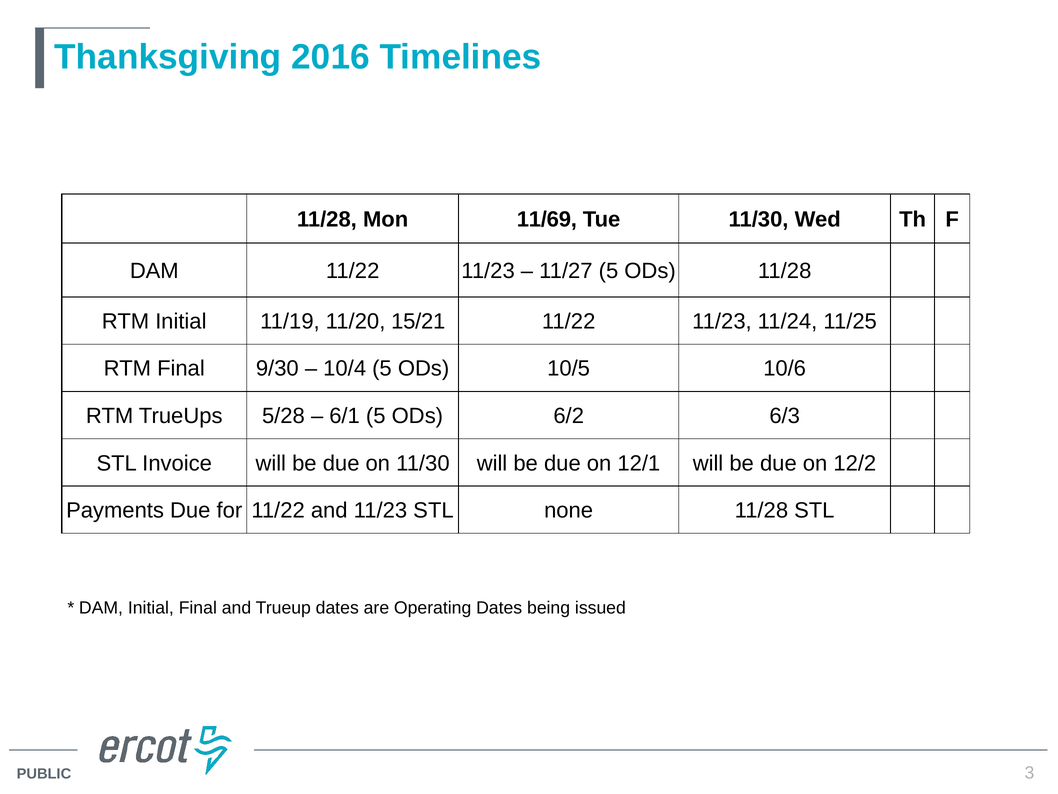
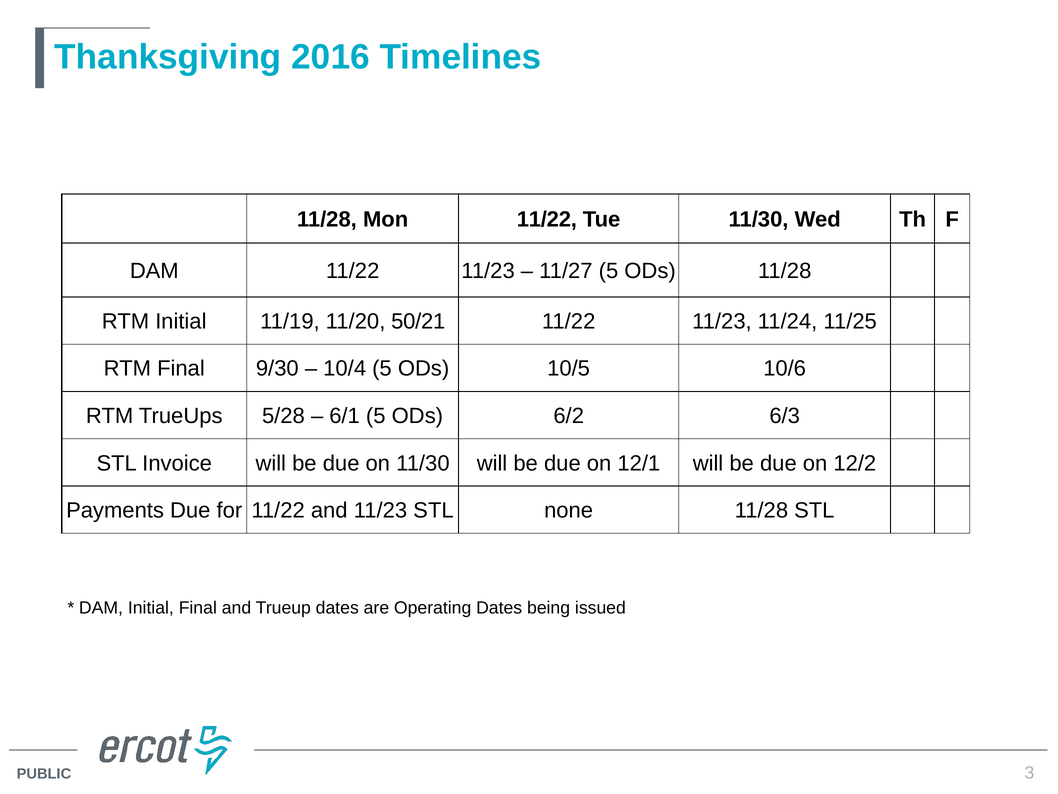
Mon 11/69: 11/69 -> 11/22 (547, 219)
15/21: 15/21 -> 50/21 (418, 321)
